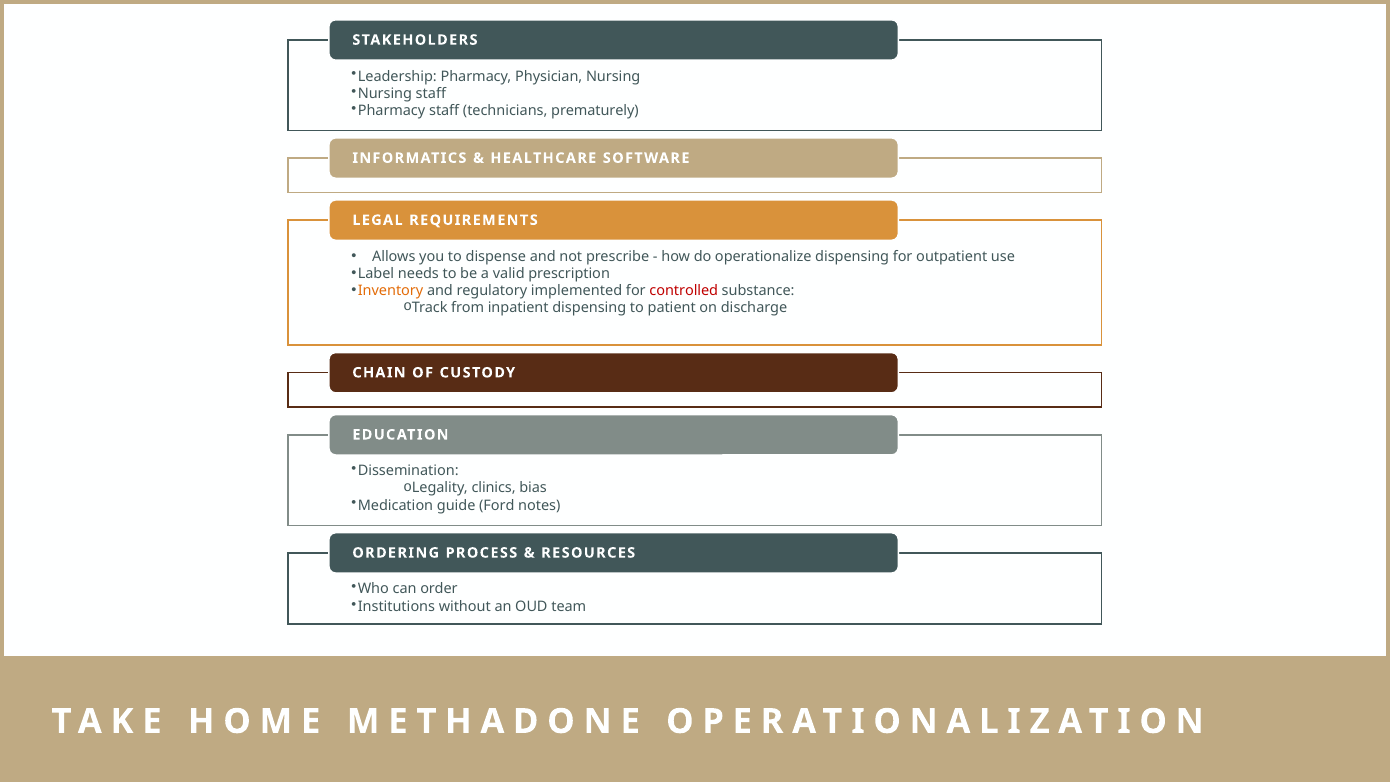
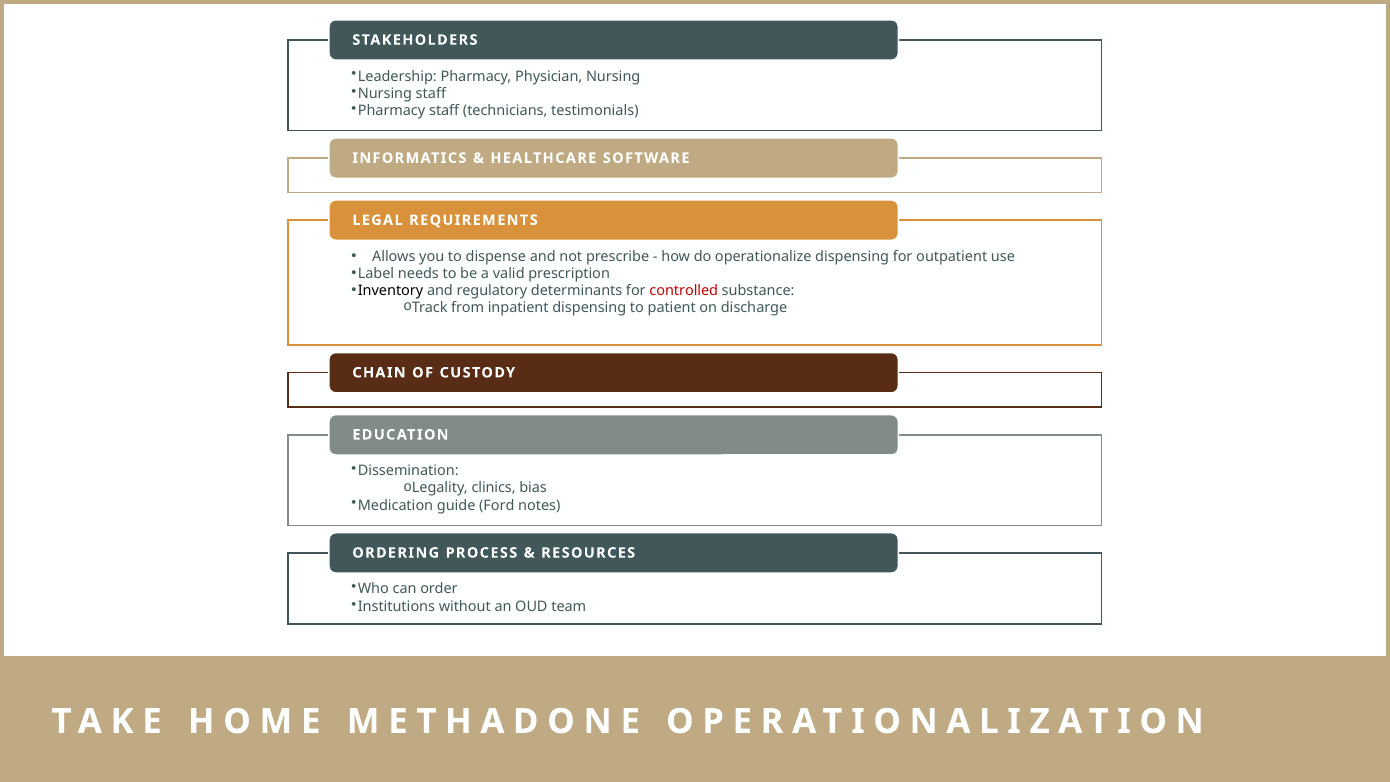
prematurely: prematurely -> testimonials (595, 110)
Inventory colour: orange -> black (391, 291)
implemented: implemented -> determinants (577, 291)
